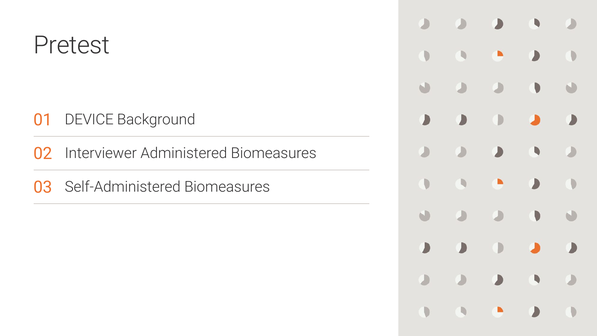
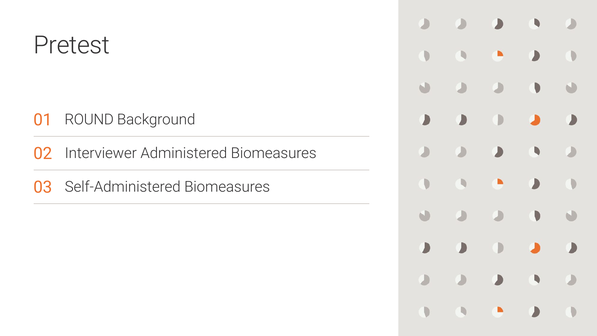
DEVICE: DEVICE -> ROUND (89, 120)
